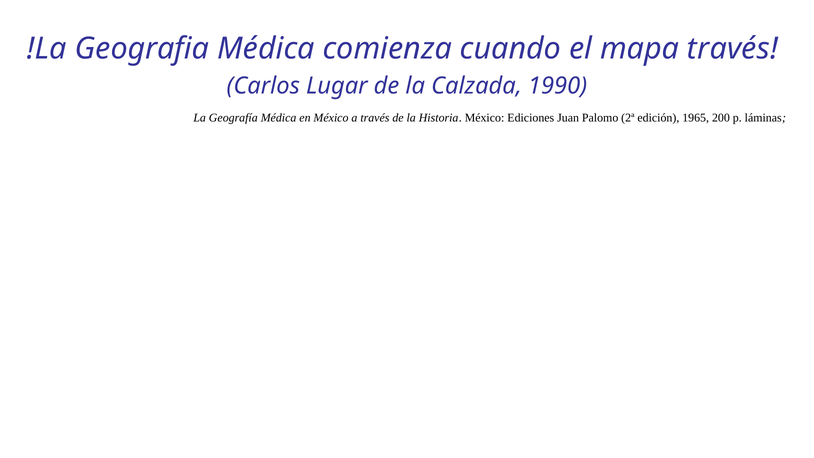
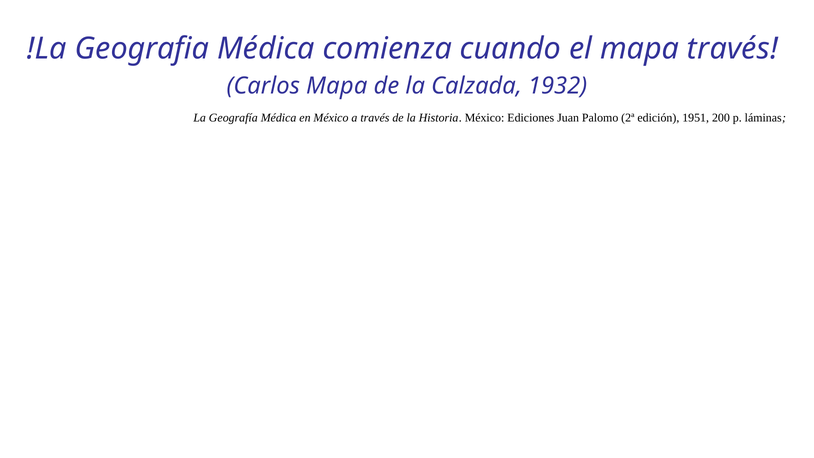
Carlos Lugar: Lugar -> Mapa (337, 86)
1990: 1990 -> 1932 (558, 86)
1965: 1965 -> 1951 (696, 118)
